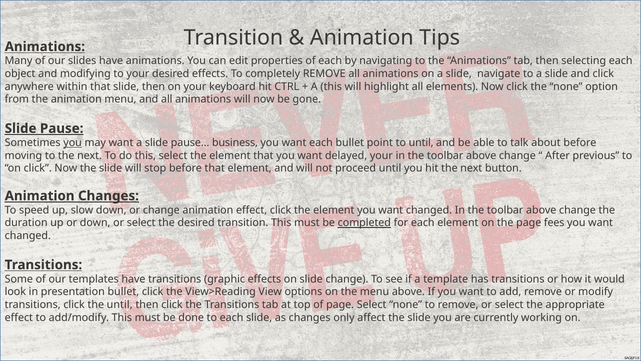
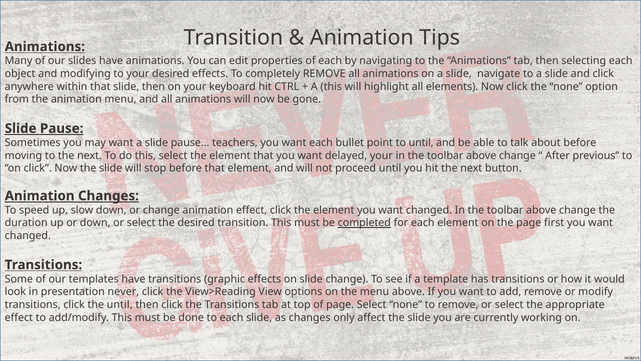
you underline: present -> none (73, 143)
business: business -> teachers (235, 143)
fees: fees -> first (554, 223)
presentation bullet: bullet -> never (123, 292)
